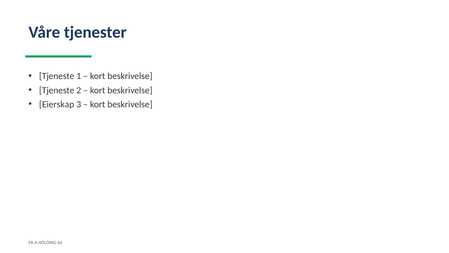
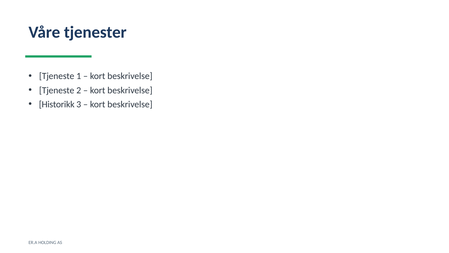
Eierskap: Eierskap -> Historikk (57, 104)
